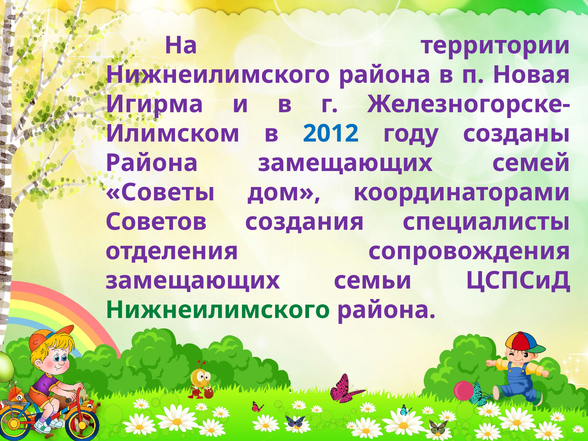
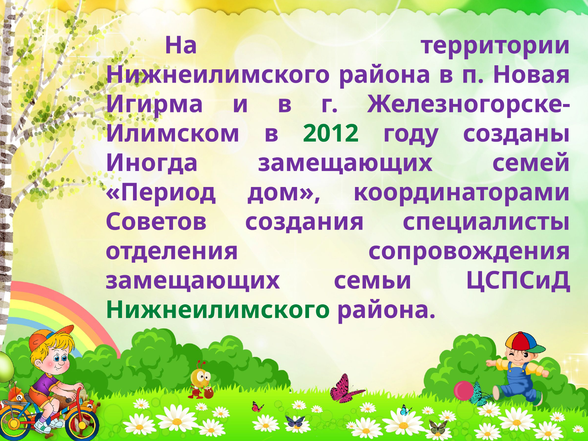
2012 colour: blue -> green (331, 134)
Района: Района -> Иногда (152, 163)
Советы: Советы -> Период (160, 192)
